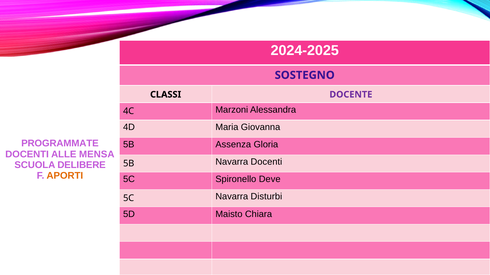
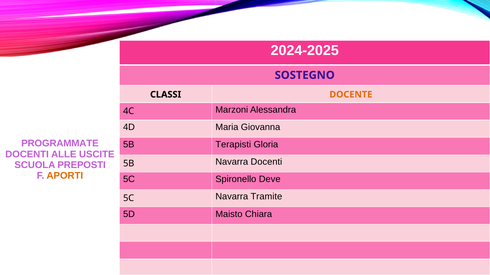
DOCENTE colour: purple -> orange (351, 95)
Assenza: Assenza -> Terapisti (233, 145)
MENSA: MENSA -> USCITE (97, 155)
DELIBERE: DELIBERE -> PREPOSTI (82, 165)
Disturbi: Disturbi -> Tramite (266, 197)
